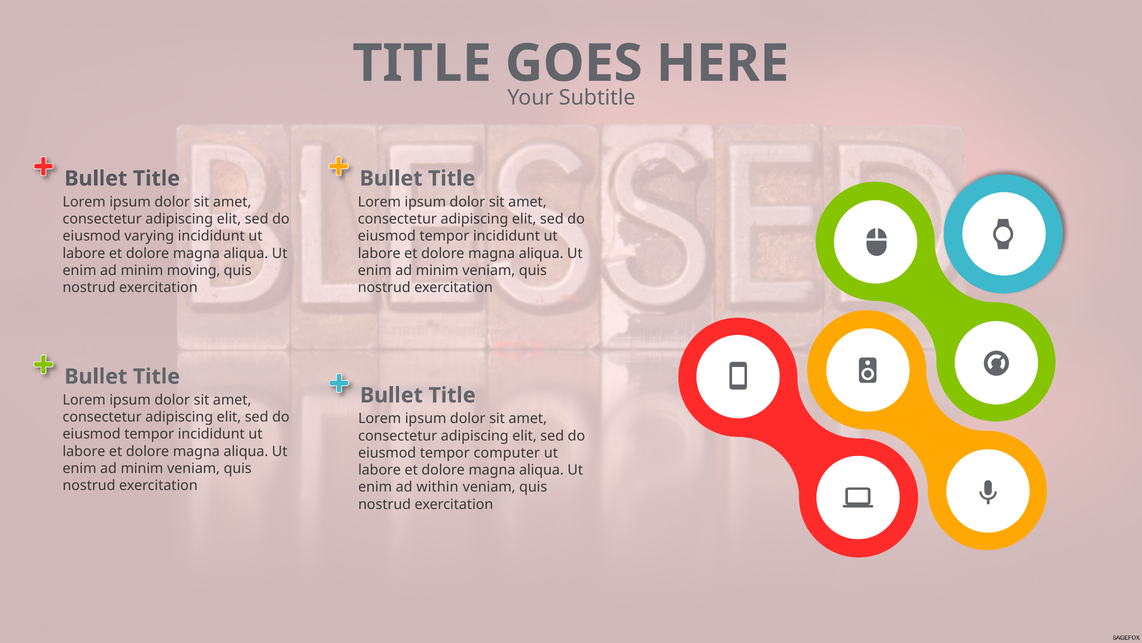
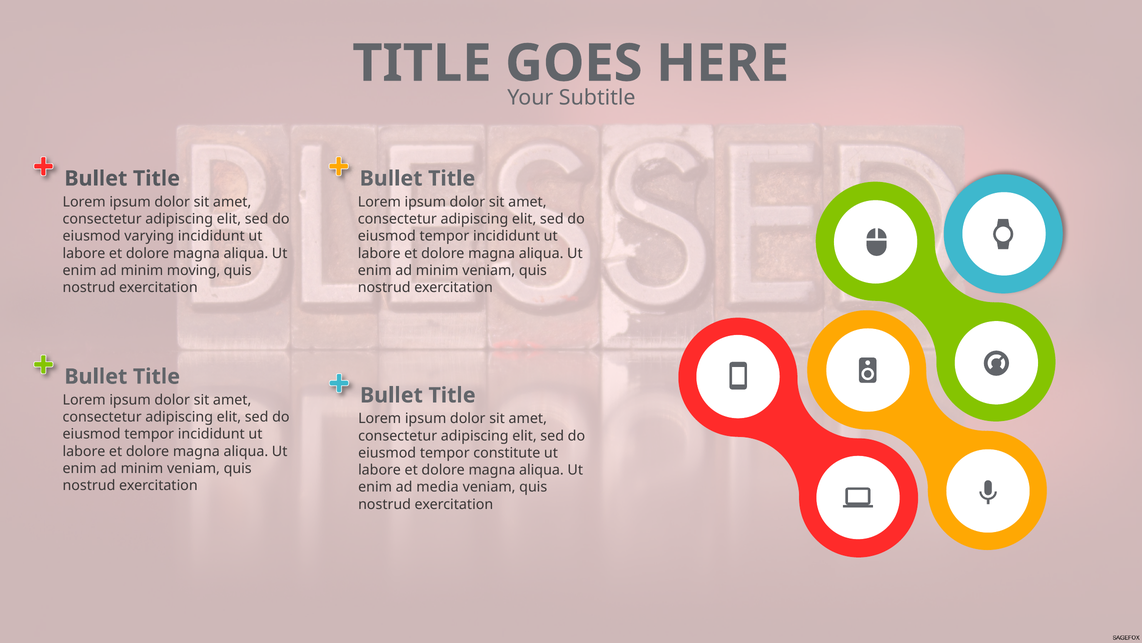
computer: computer -> constitute (507, 453)
within: within -> media (437, 487)
